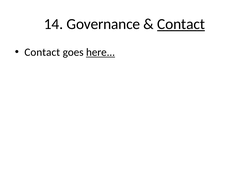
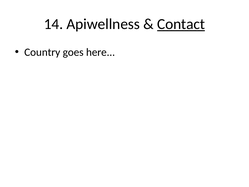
Governance: Governance -> Apiwellness (103, 24)
Contact: Contact -> Country (42, 52)
here underline: present -> none (101, 52)
